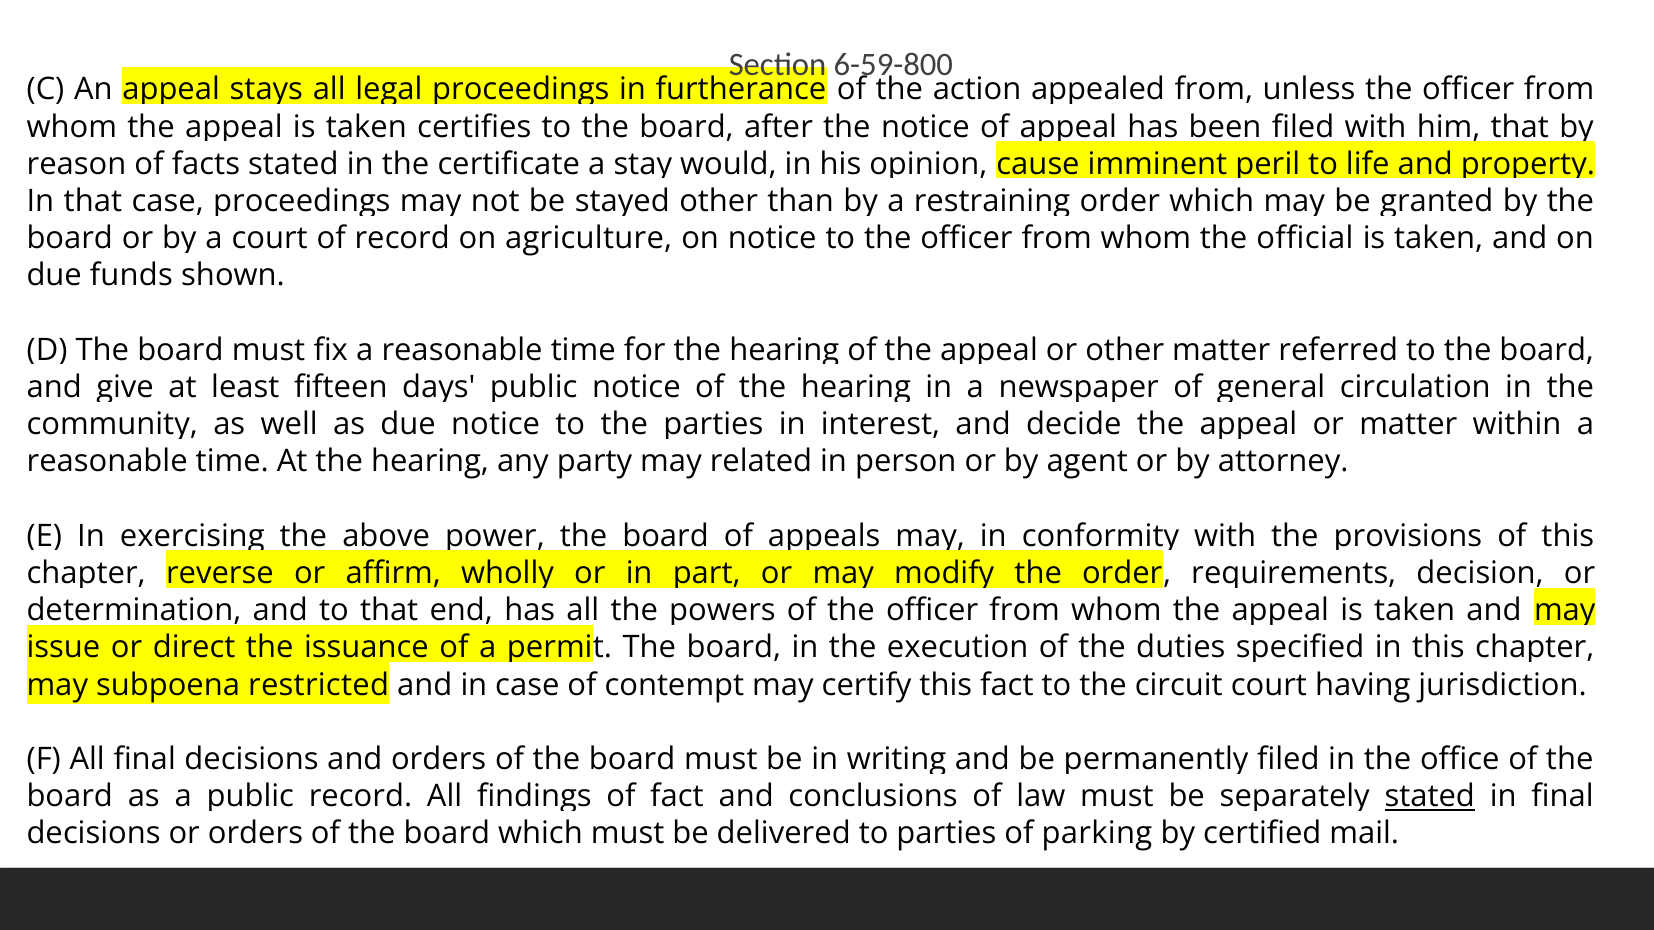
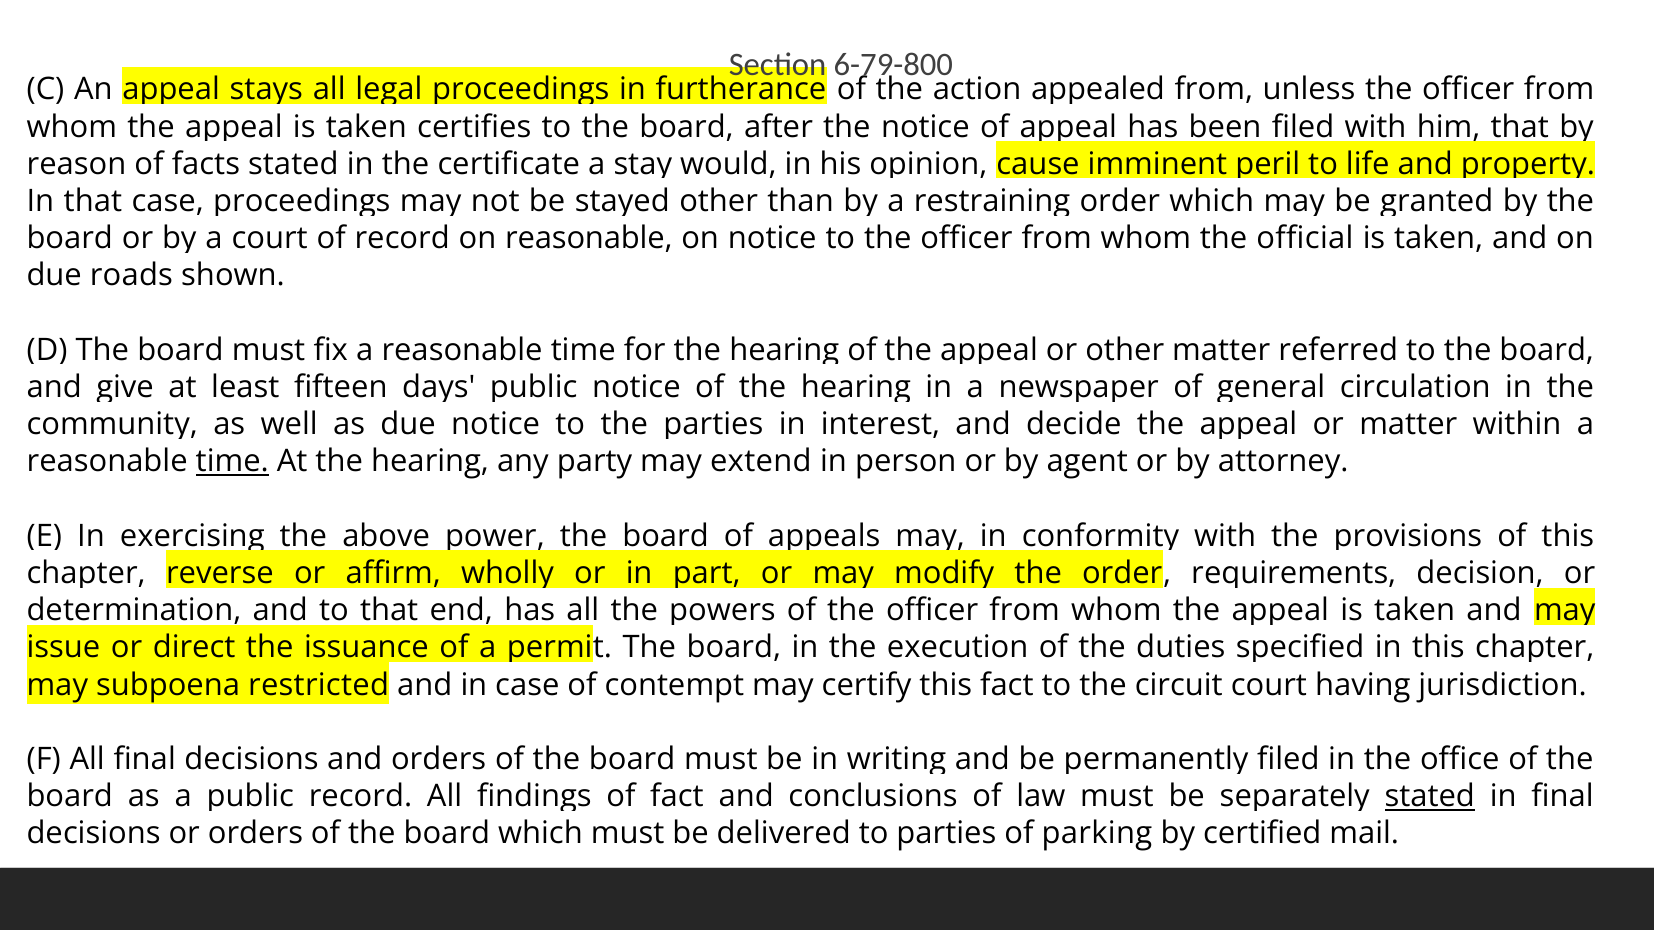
6-59-800: 6-59-800 -> 6-79-800 (893, 65)
on agriculture: agriculture -> reasonable (589, 239)
funds: funds -> roads (131, 276)
time underline: none -> present (232, 462)
related: related -> extend (761, 462)
